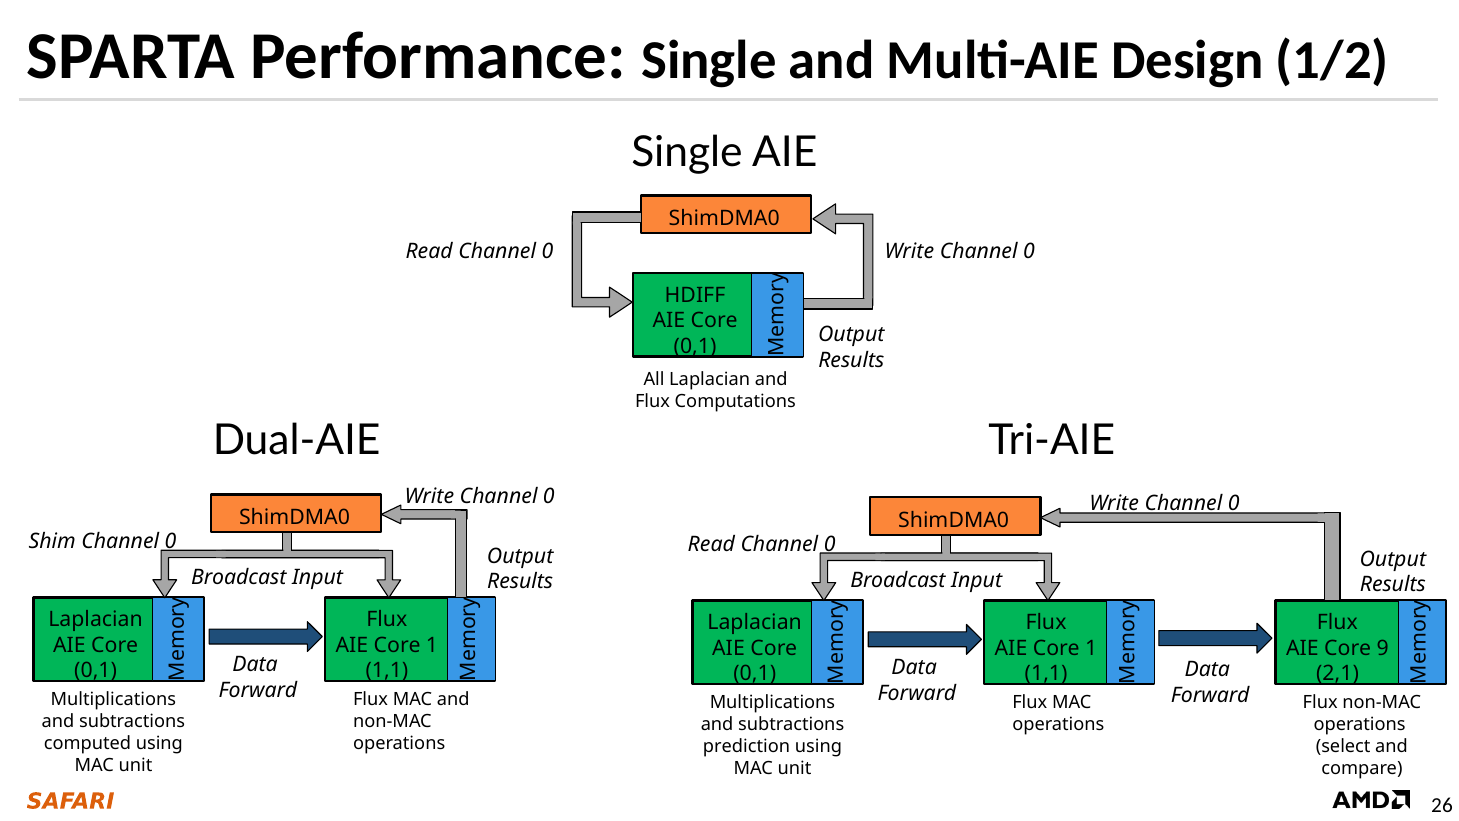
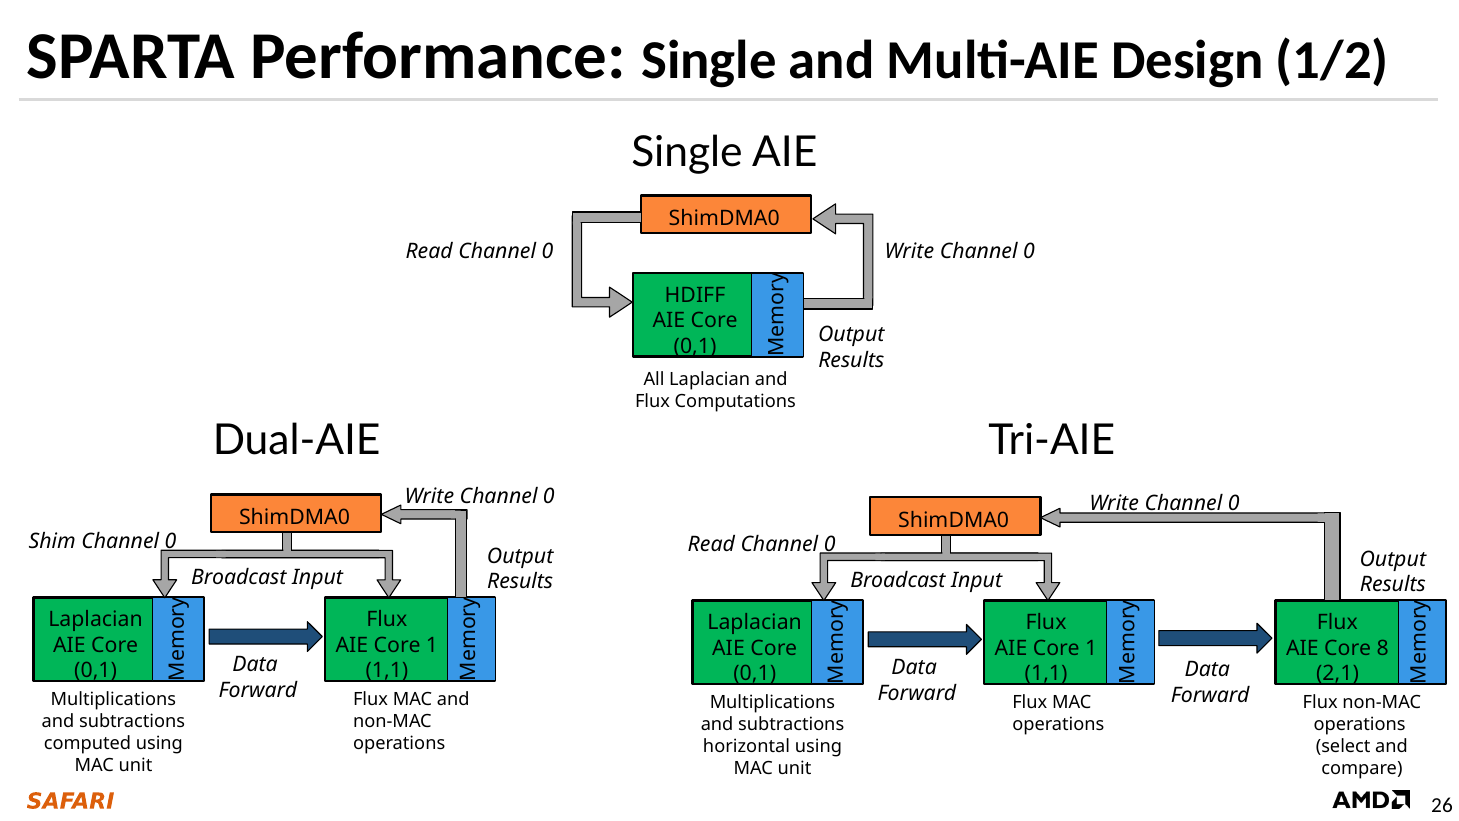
9: 9 -> 8 (1383, 648)
prediction: prediction -> horizontal (747, 746)
